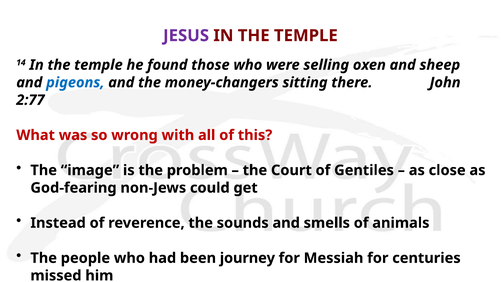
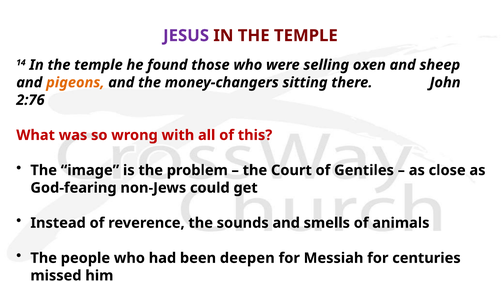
pigeons colour: blue -> orange (75, 82)
2:77: 2:77 -> 2:76 (30, 100)
journey: journey -> deepen (247, 258)
